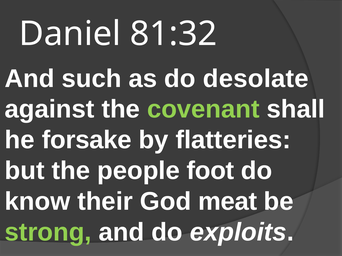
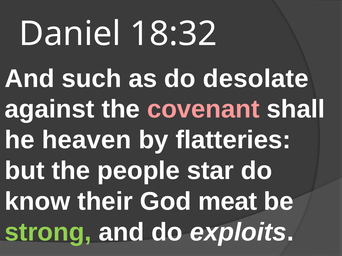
81:32: 81:32 -> 18:32 (174, 34)
covenant colour: light green -> pink (203, 109)
forsake: forsake -> heaven (86, 140)
foot: foot -> star (210, 171)
